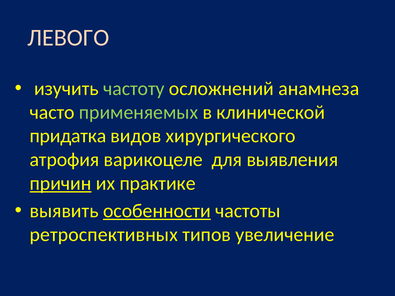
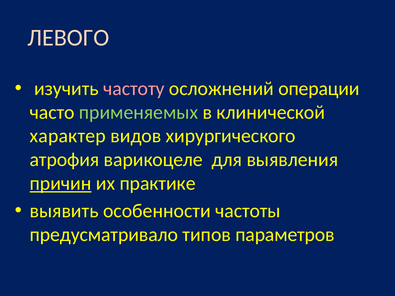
частоту colour: light green -> pink (134, 89)
анамнеза: анамнеза -> операции (319, 89)
придатка: придатка -> характер (68, 136)
особенности underline: present -> none (157, 211)
ретроспективных: ретроспективных -> предусматривало (104, 235)
увеличение: увеличение -> параметров (285, 235)
